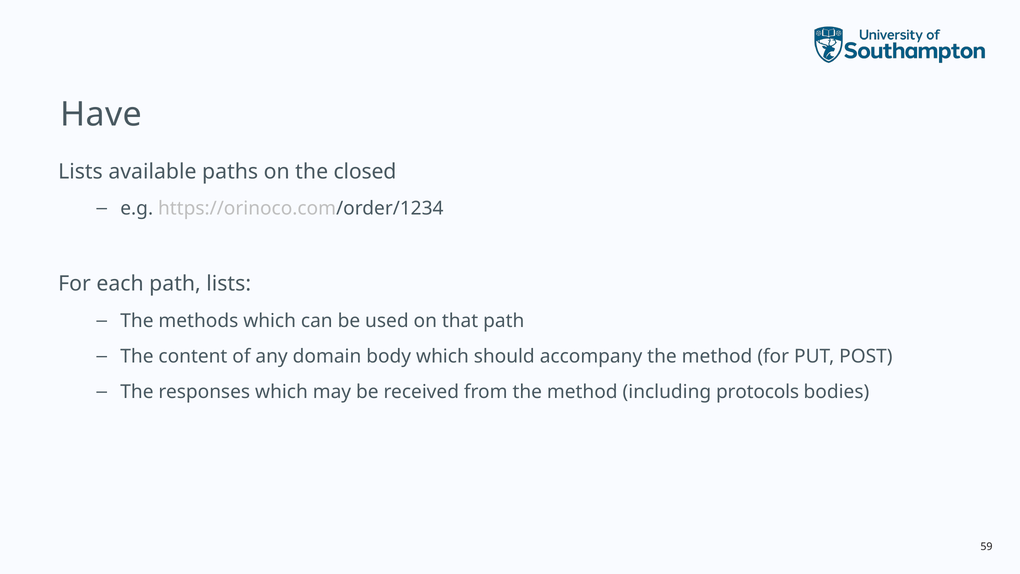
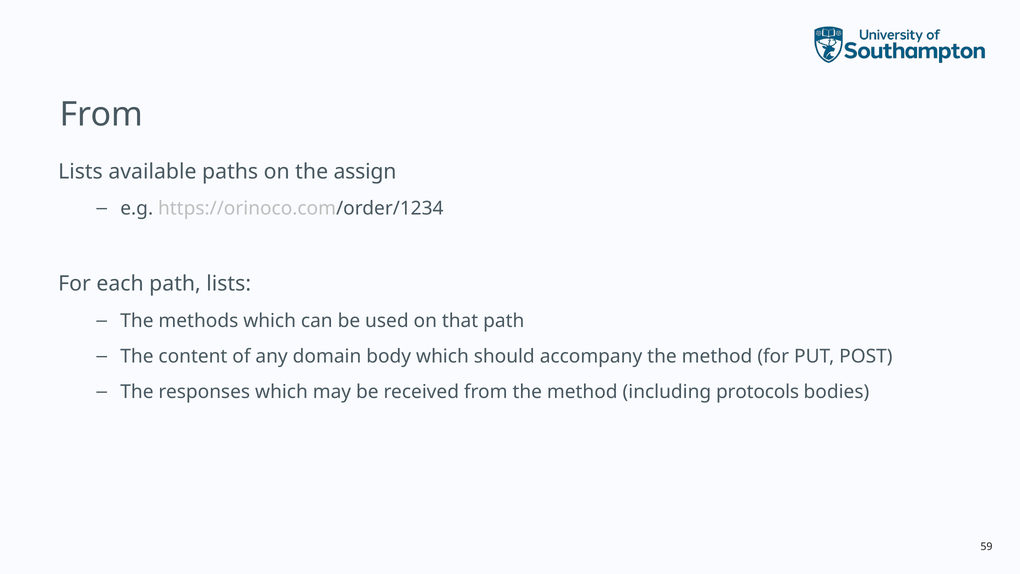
Have: Have -> From (101, 114)
closed: closed -> assign (365, 172)
